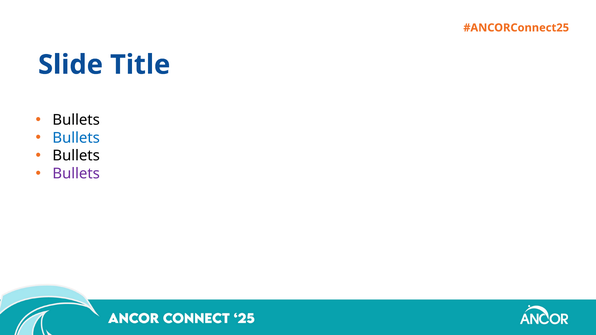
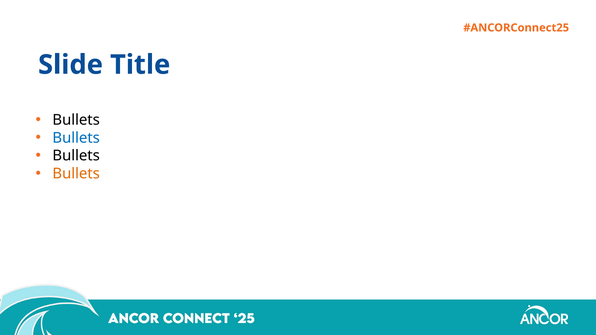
Bullets colour: purple -> orange (76, 174)
